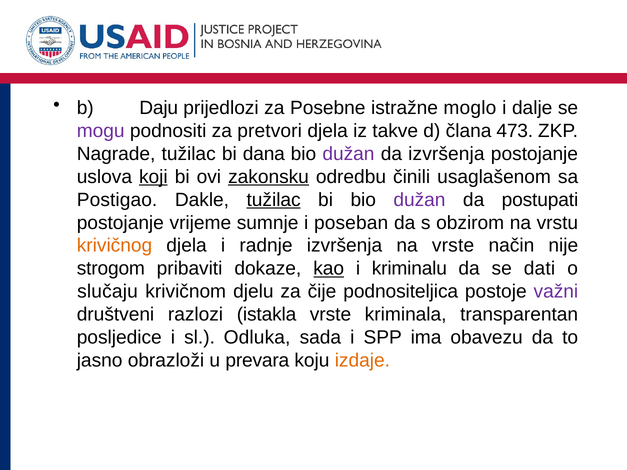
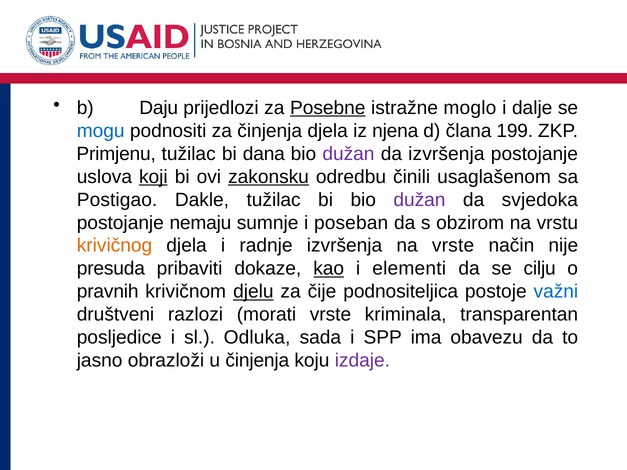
Posebne underline: none -> present (328, 108)
mogu colour: purple -> blue (101, 131)
za pretvori: pretvori -> činjenja (270, 131)
takve: takve -> njena (395, 131)
473: 473 -> 199 (515, 131)
Nagrade: Nagrade -> Primjenu (116, 154)
tužilac underline: present -> none (274, 200)
postupati: postupati -> svjedoka (540, 200)
vrijeme: vrijeme -> nemaju (200, 223)
strogom: strogom -> presuda (111, 269)
kriminalu: kriminalu -> elementi (409, 269)
dati: dati -> cilju (540, 269)
slučaju: slučaju -> pravnih (108, 292)
djelu underline: none -> present (253, 292)
važni colour: purple -> blue (556, 292)
istakla: istakla -> morati (266, 315)
u prevara: prevara -> činjenja (257, 361)
izdaje colour: orange -> purple (362, 361)
